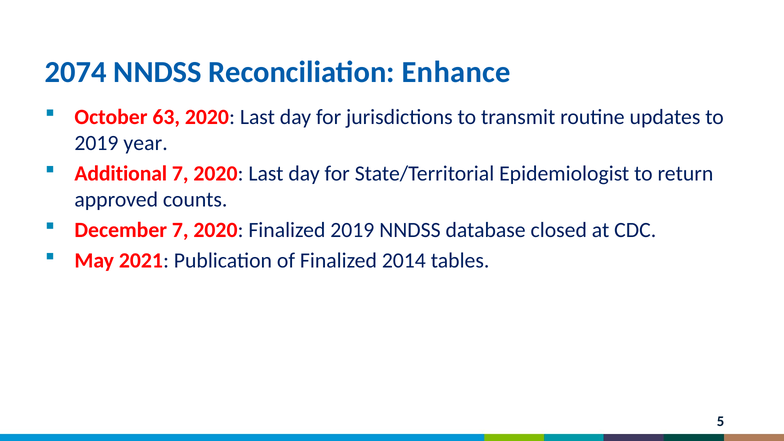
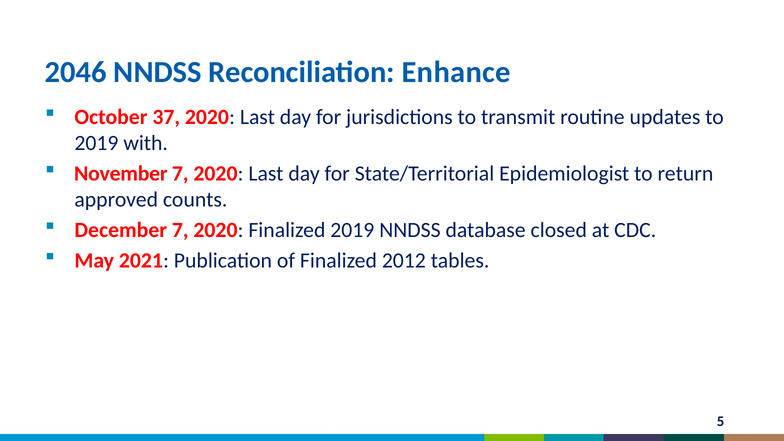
2074: 2074 -> 2046 (76, 72)
63: 63 -> 37 (166, 117)
year: year -> with (146, 143)
Additional: Additional -> November (121, 173)
2014: 2014 -> 2012 (404, 261)
